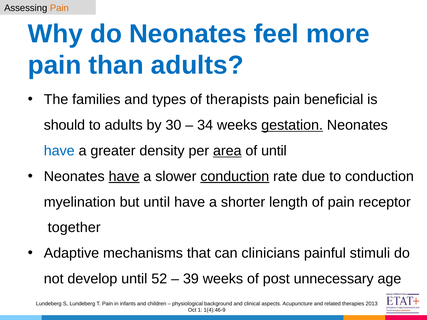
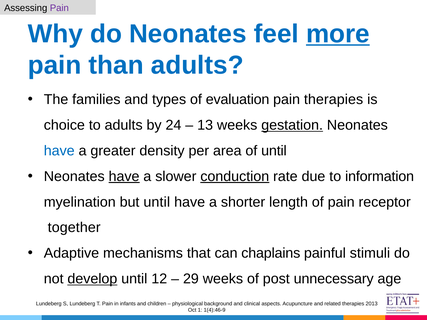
Pain colour: orange -> purple (59, 8)
more underline: none -> present (338, 34)
therapists: therapists -> evaluation (238, 100)
pain beneficial: beneficial -> therapies (334, 100)
should: should -> choice (64, 125)
30: 30 -> 24 (173, 125)
34: 34 -> 13 (205, 125)
area underline: present -> none (227, 151)
to conduction: conduction -> information (380, 177)
clinicians: clinicians -> chaplains (271, 253)
develop underline: none -> present (92, 279)
52: 52 -> 12 (159, 279)
39: 39 -> 29 (191, 279)
